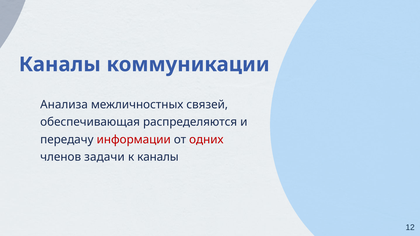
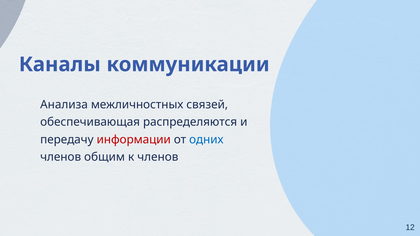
одних colour: red -> blue (206, 140)
задачи: задачи -> общим (105, 157)
к каналы: каналы -> членов (158, 157)
